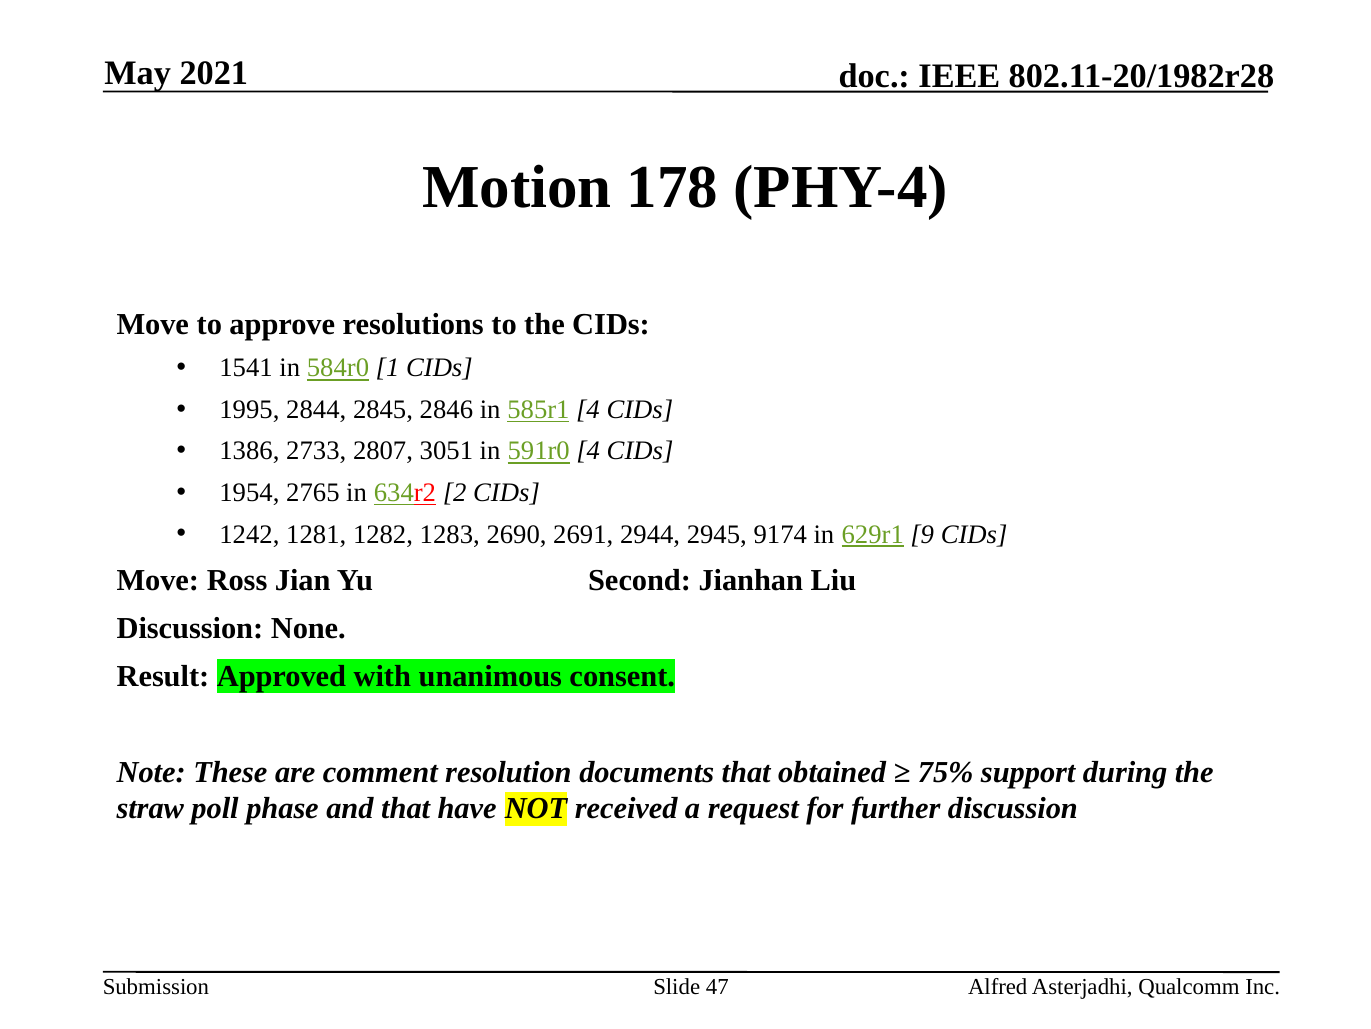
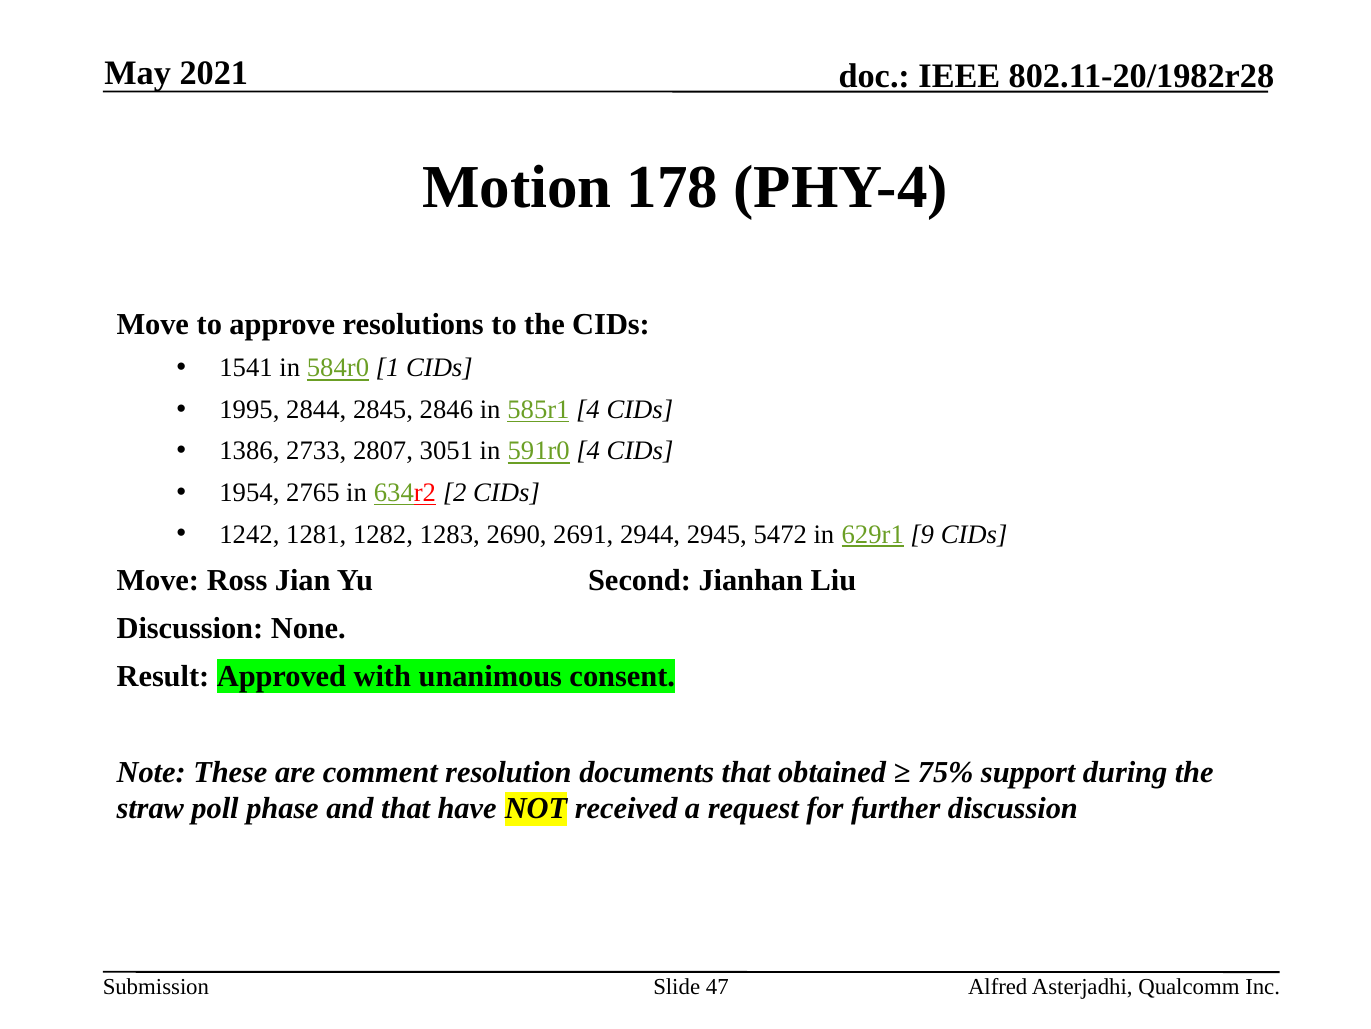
9174: 9174 -> 5472 (780, 534)
